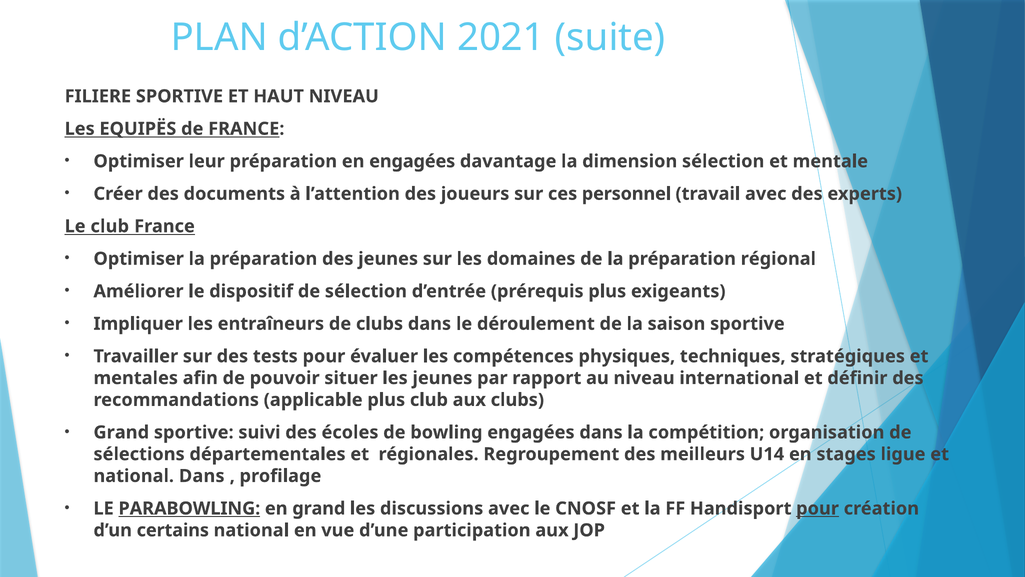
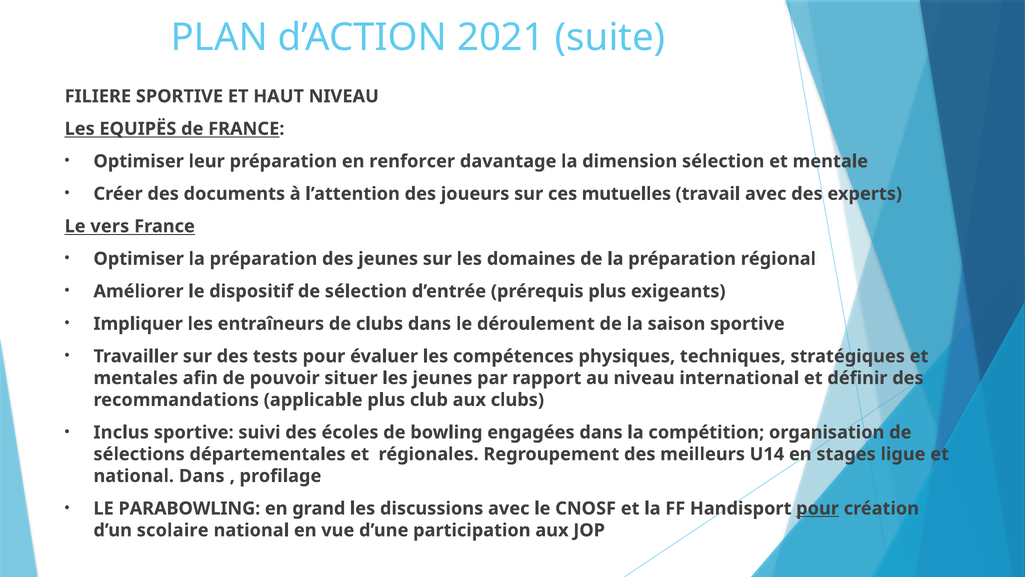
en engagées: engagées -> renforcer (412, 161)
personnel: personnel -> mutuelles (626, 194)
Le club: club -> vers (110, 226)
Grand: Grand -> Inclus (121, 432)
PARABOWLING underline: present -> none (189, 508)
certains: certains -> scolaire (173, 530)
